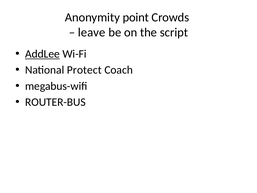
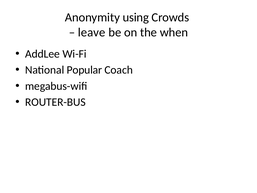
point: point -> using (136, 17)
script: script -> when (174, 32)
AddLee underline: present -> none (42, 54)
Protect: Protect -> Popular (84, 70)
